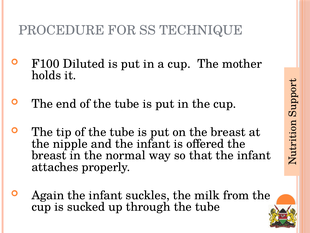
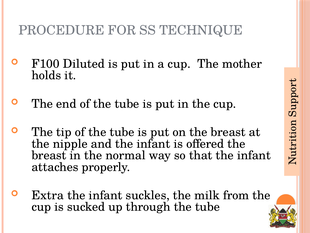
Again: Again -> Extra (48, 195)
